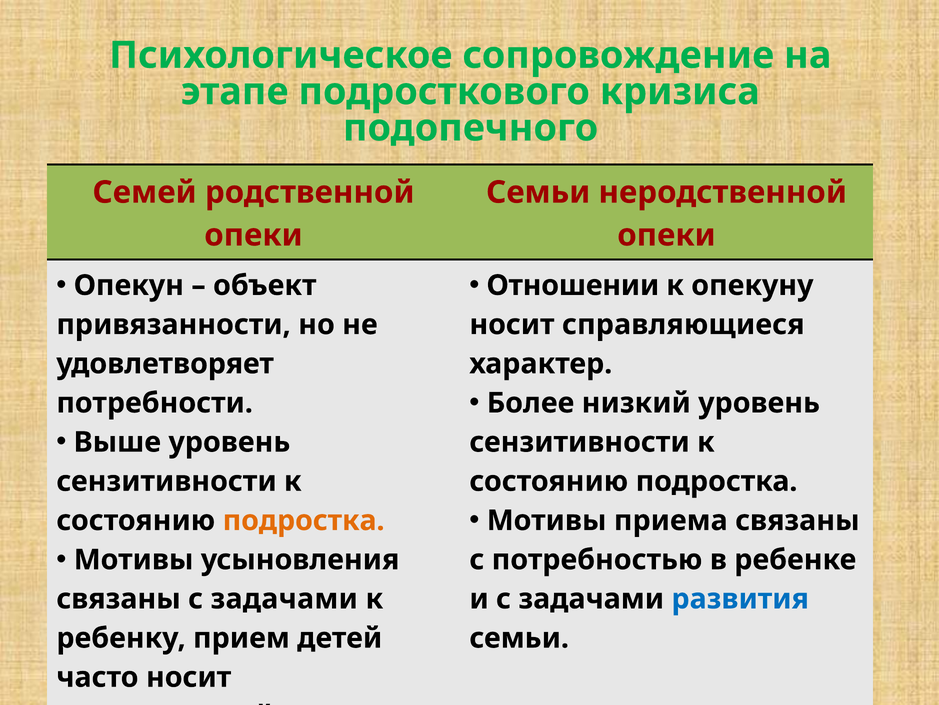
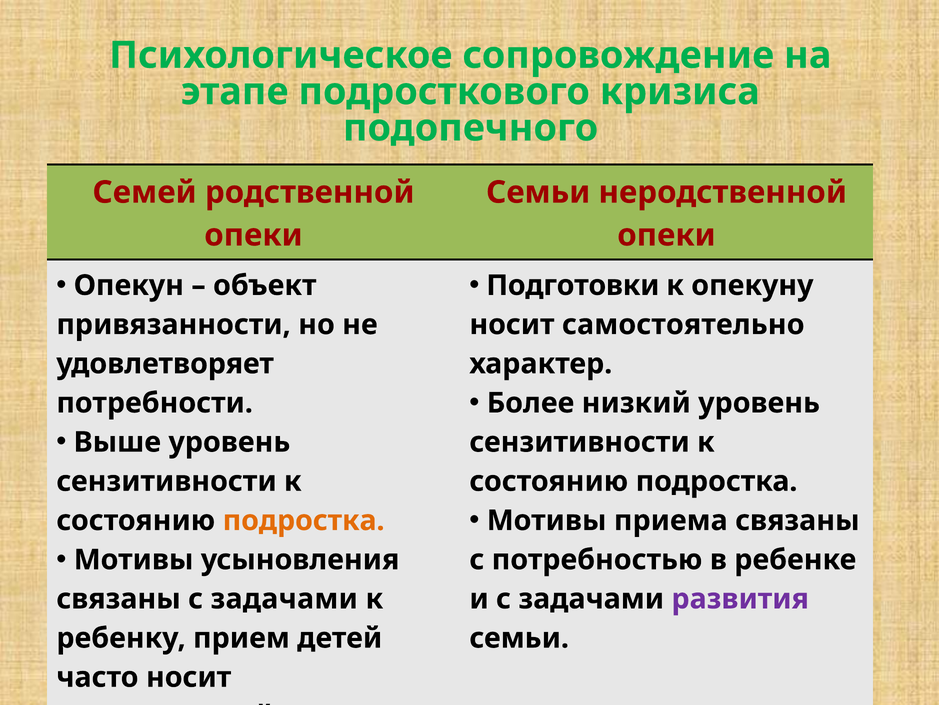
Отношении: Отношении -> Подготовки (573, 285)
справляющиеся: справляющиеся -> самостоятельно (683, 324)
развития colour: blue -> purple (740, 598)
